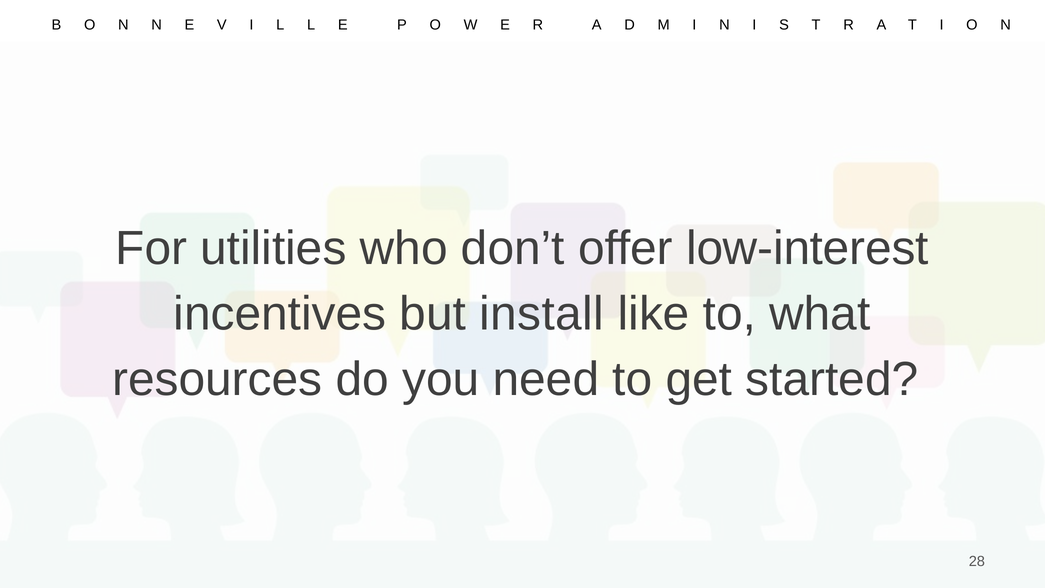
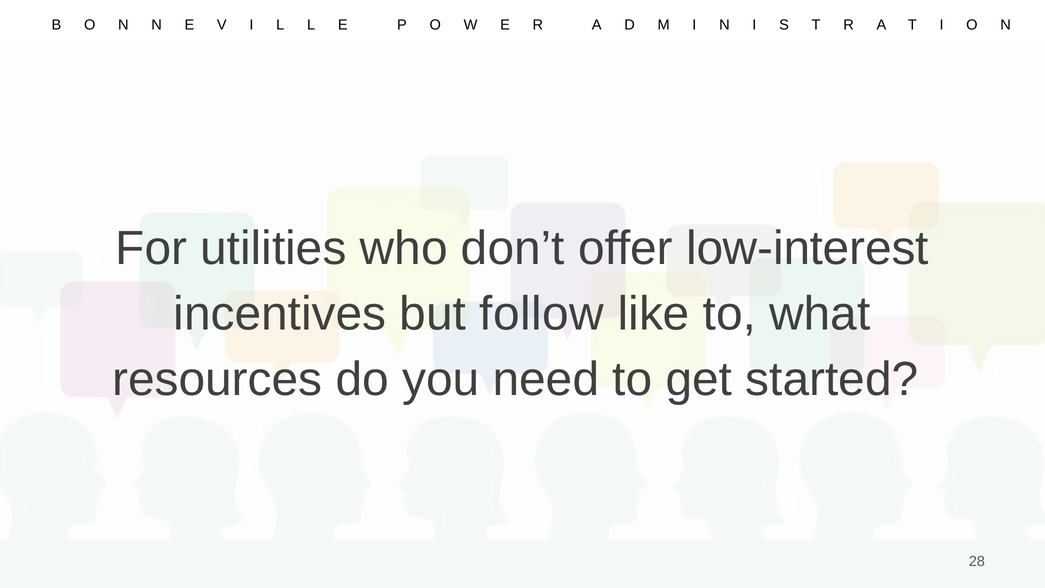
install: install -> follow (542, 314)
